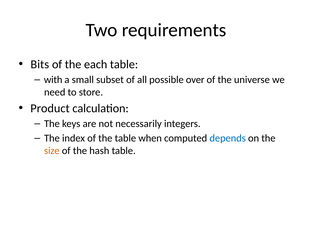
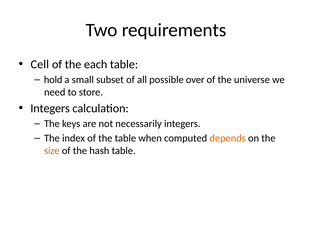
Bits: Bits -> Cell (40, 64)
with: with -> hold (53, 80)
Product: Product -> Integers (50, 108)
depends colour: blue -> orange (228, 138)
